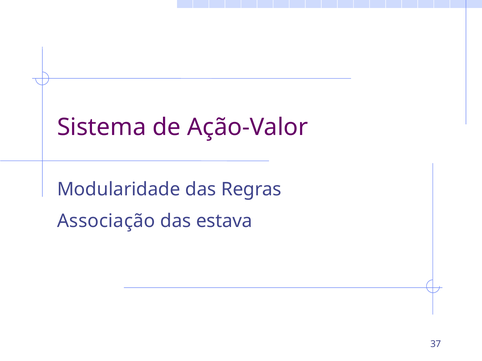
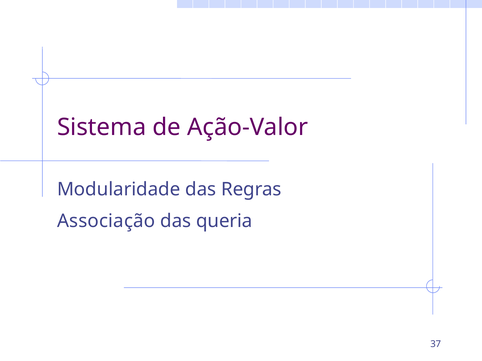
estava: estava -> queria (224, 221)
